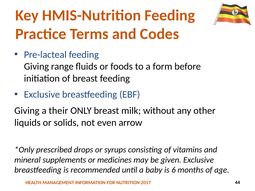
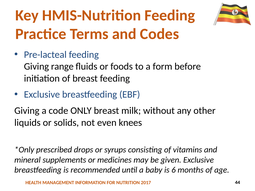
their: their -> code (58, 111)
arrow: arrow -> knees (130, 123)
